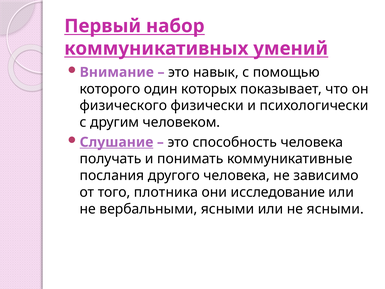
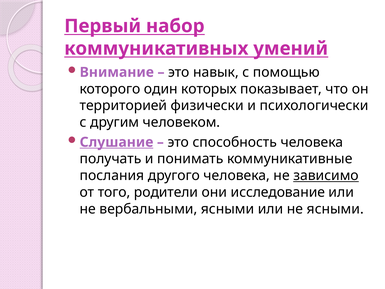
физического: физического -> территорией (123, 106)
зависимо underline: none -> present (326, 175)
плотника: плотника -> родители (166, 192)
